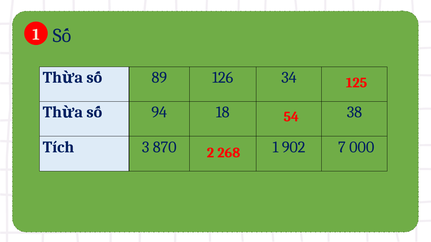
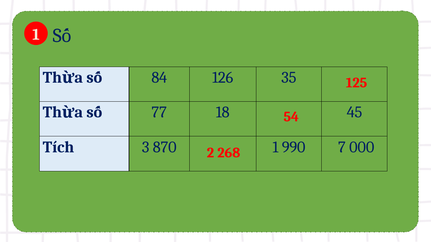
89: 89 -> 84 (159, 78)
34: 34 -> 35 (289, 78)
94: 94 -> 77 (159, 113)
38: 38 -> 45 (354, 113)
902: 902 -> 990 (294, 147)
